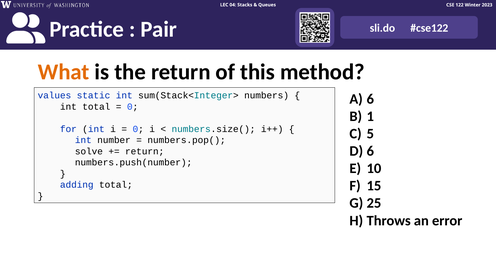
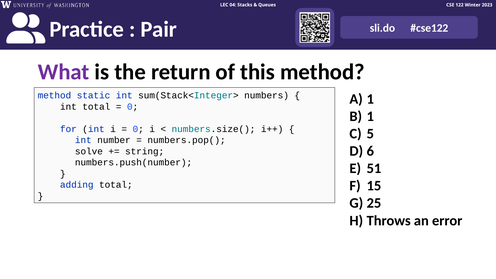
What colour: orange -> purple (64, 72)
values: values -> method (54, 96)
6: 6 -> 1 (370, 99)
return: return -> string (145, 151)
10: 10 -> 51 (374, 168)
